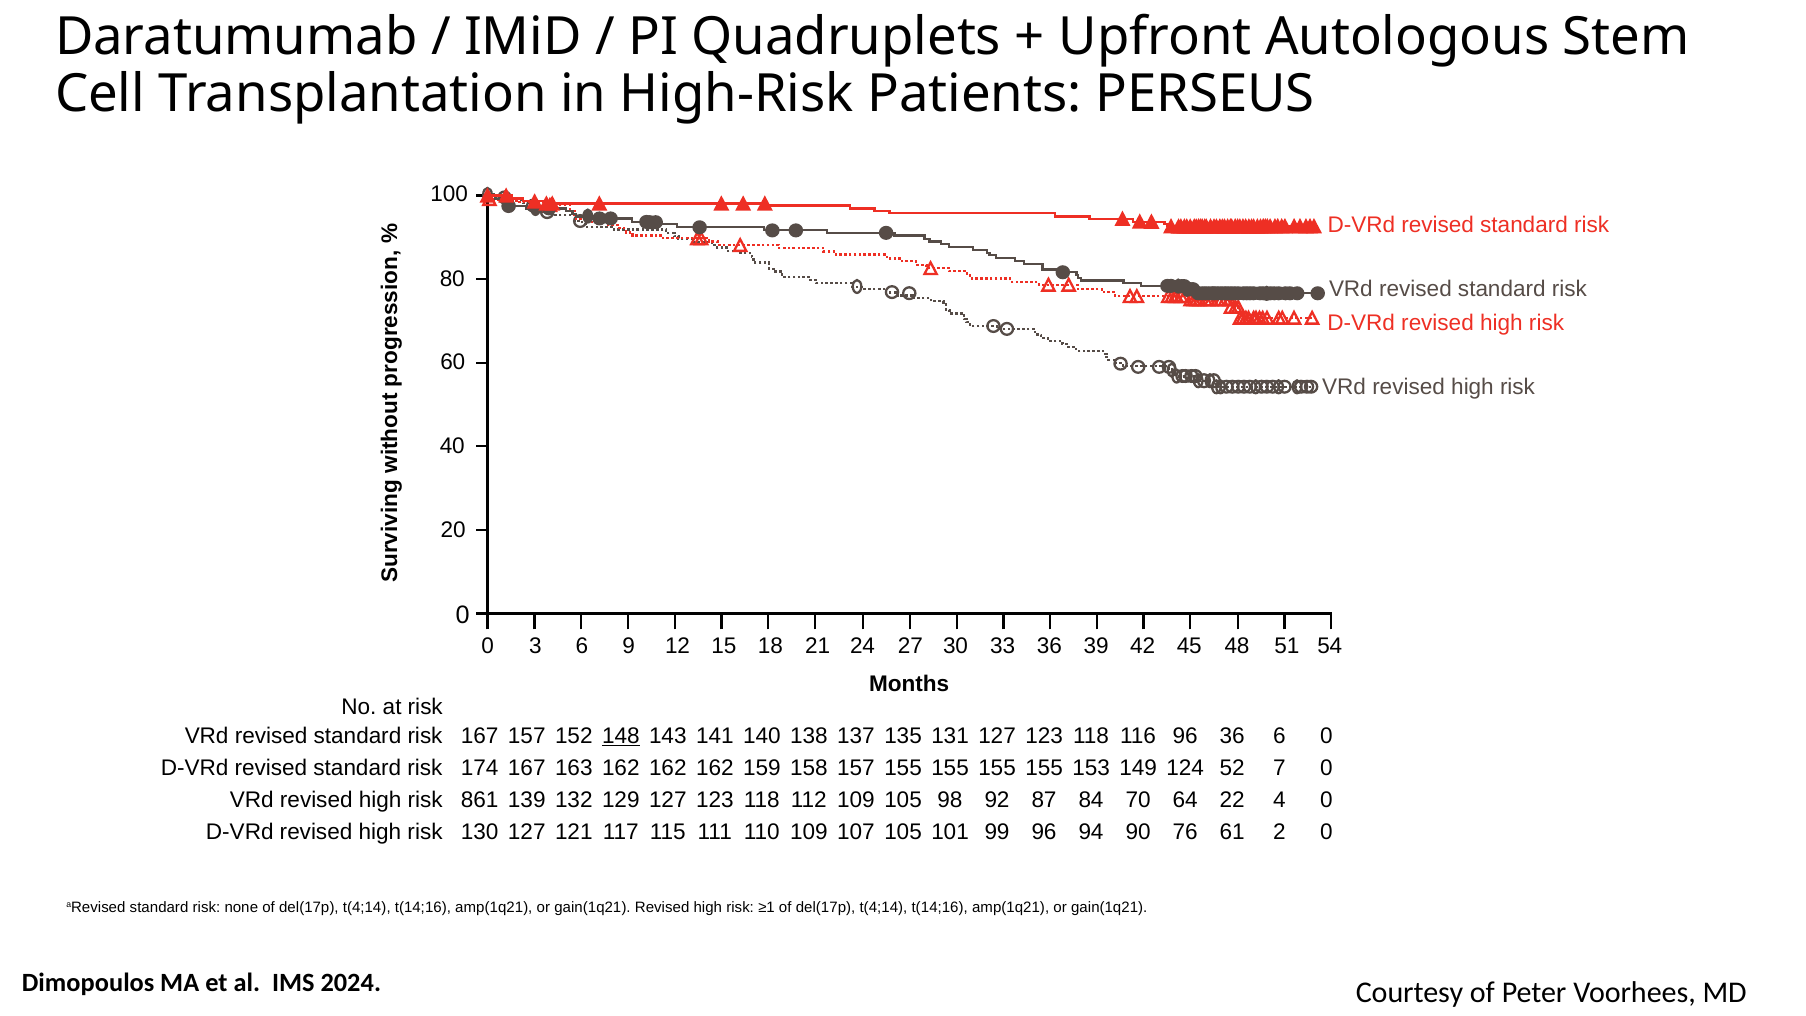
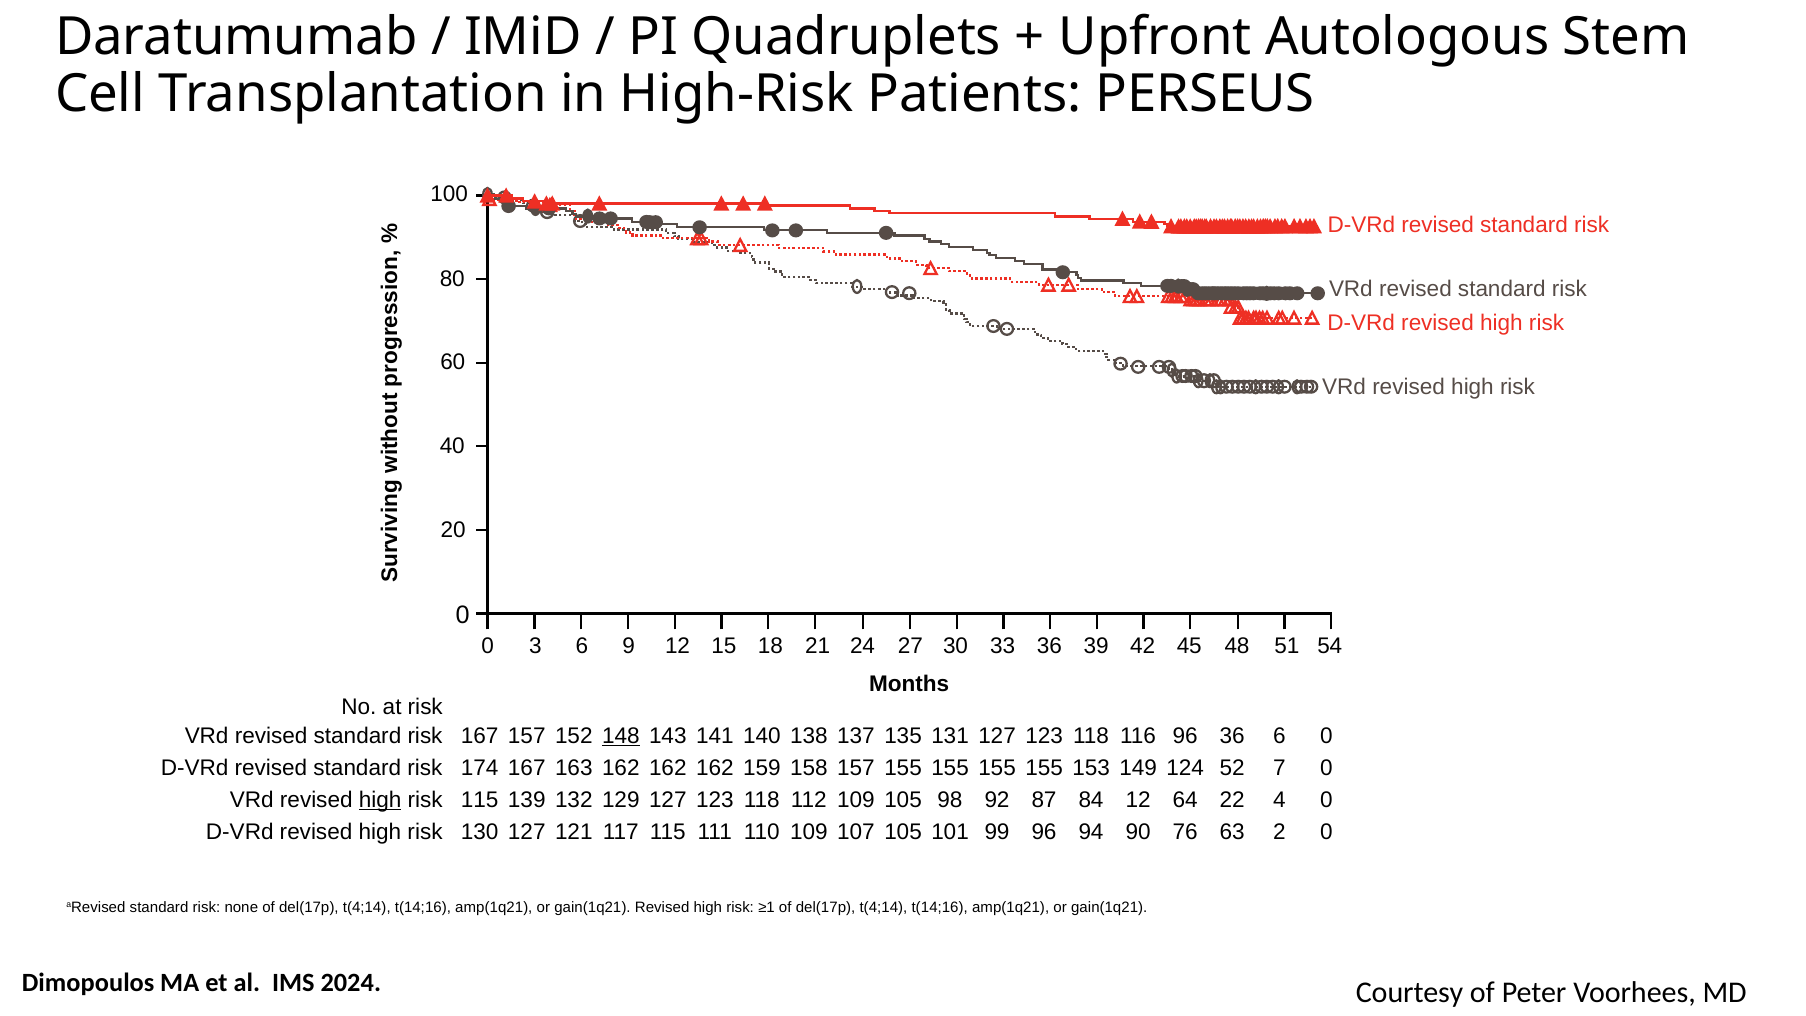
high underline: none -> present (380, 800)
risk 861: 861 -> 115 (480, 800)
84 70: 70 -> 12 (1138, 800)
61: 61 -> 63 (1232, 832)
